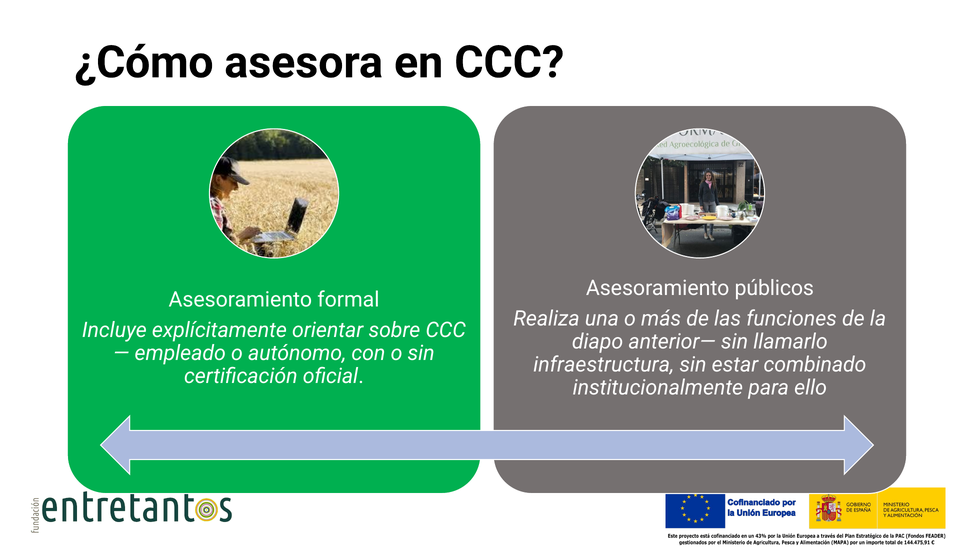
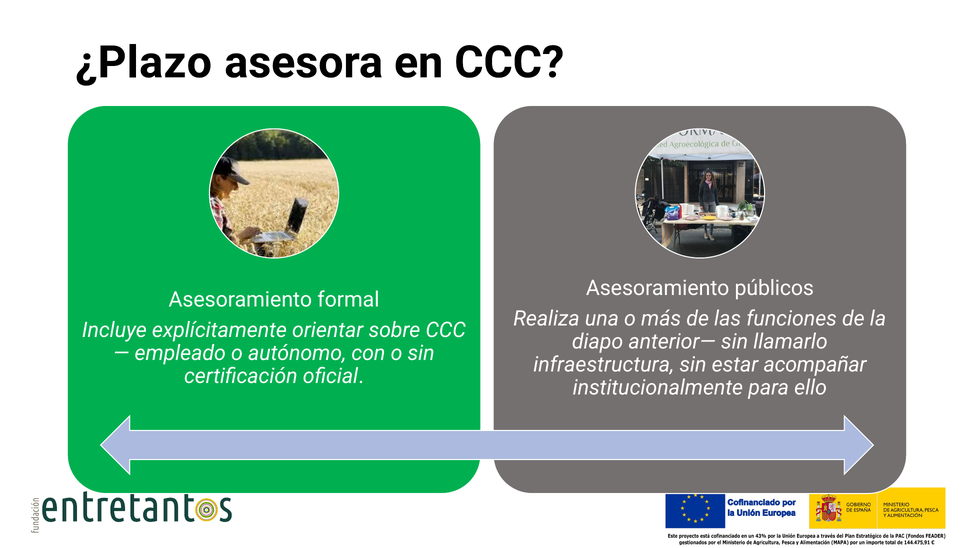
¿Cómo: ¿Cómo -> ¿Plazo (144, 63)
combinado: combinado -> acompañar (815, 365)
